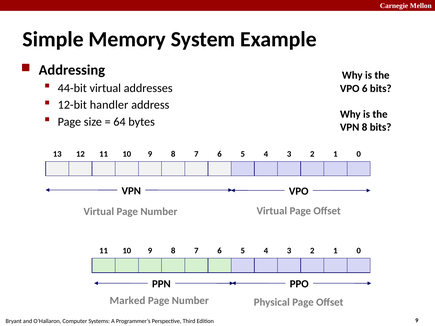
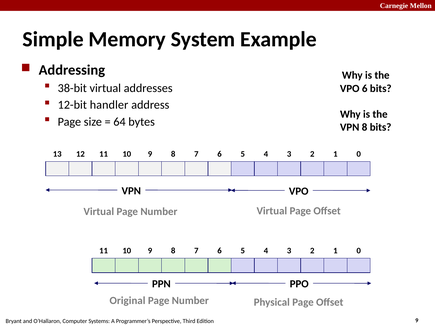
44-bit: 44-bit -> 38-bit (72, 88)
Marked: Marked -> Original (128, 301)
